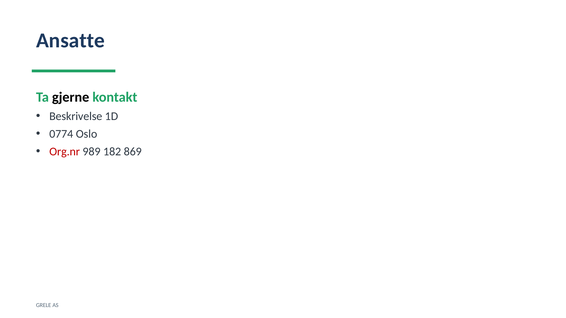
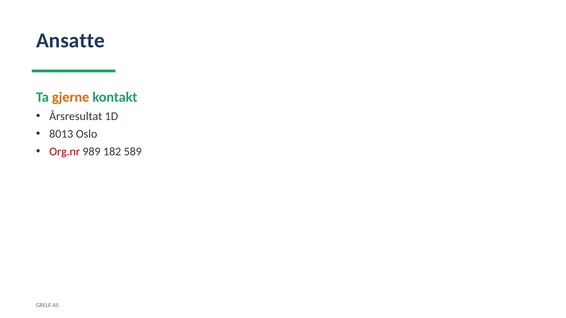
gjerne colour: black -> orange (71, 97)
Beskrivelse: Beskrivelse -> Årsresultat (76, 116)
0774: 0774 -> 8013 (61, 134)
869: 869 -> 589 (133, 152)
